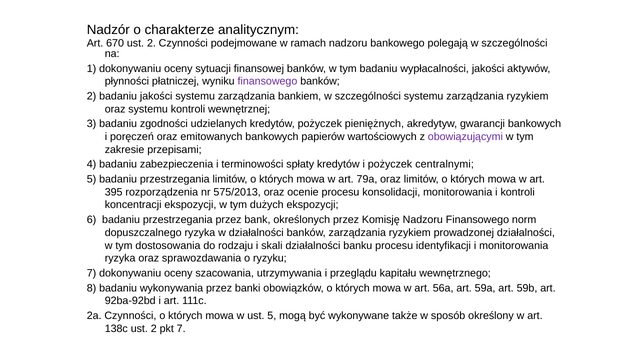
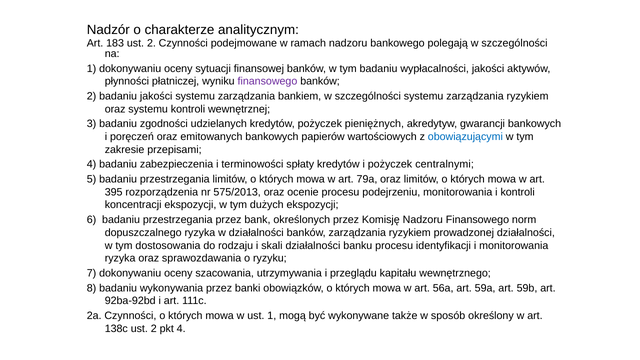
670: 670 -> 183 (115, 43)
obowiązującymi colour: purple -> blue (465, 137)
konsolidacji: konsolidacji -> podejrzeniu (391, 192)
ust 5: 5 -> 1 (272, 316)
pkt 7: 7 -> 4 (181, 329)
